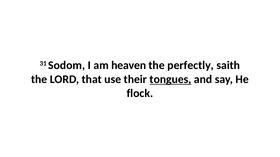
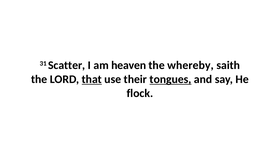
Sodom: Sodom -> Scatter (67, 66)
perfectly: perfectly -> whereby (191, 66)
that underline: none -> present (92, 80)
